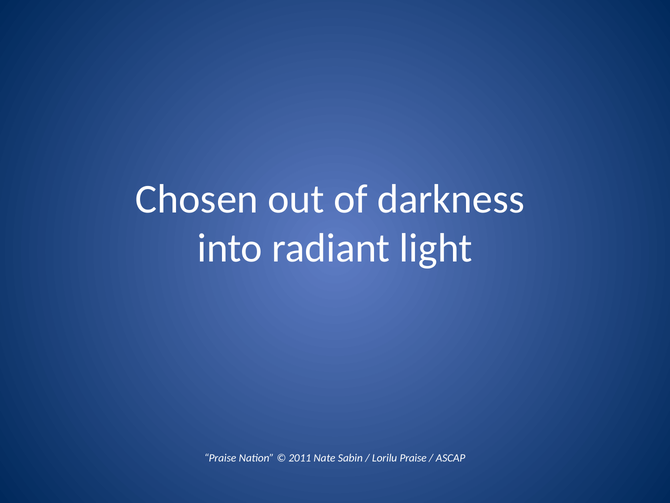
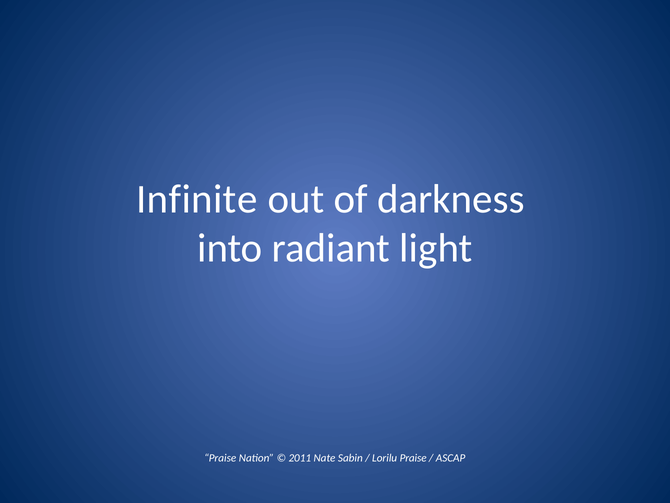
Chosen: Chosen -> Infinite (197, 199)
